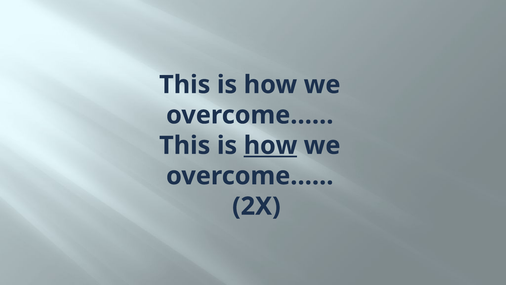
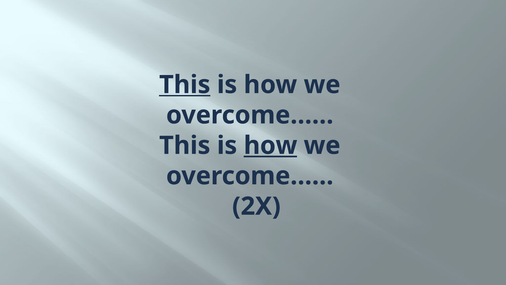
This underline: none -> present (185, 85)
